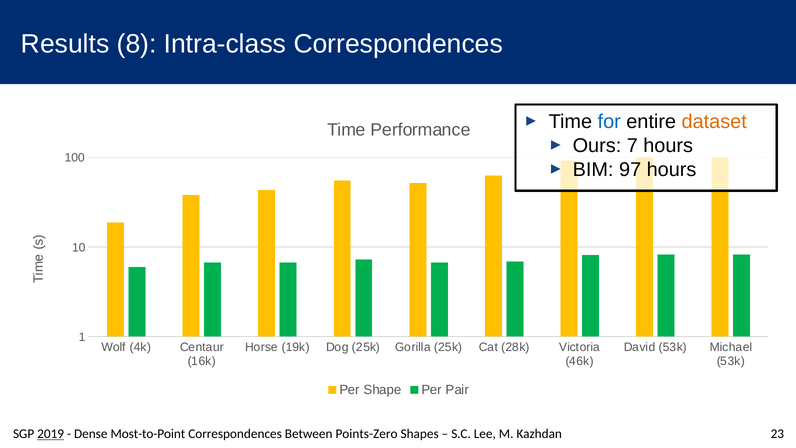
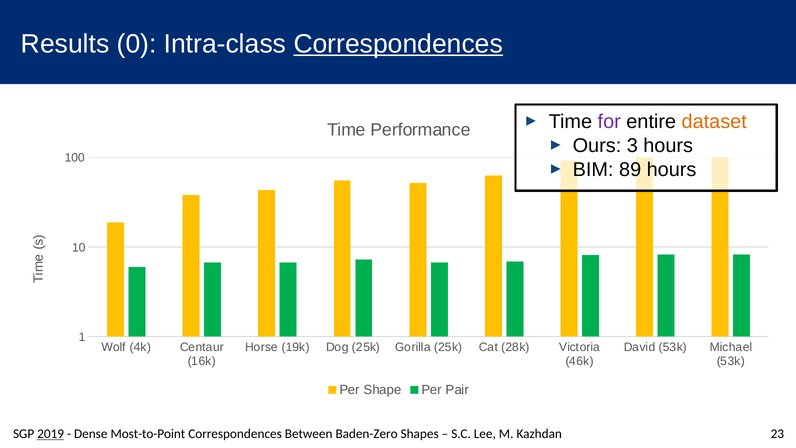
8: 8 -> 0 (137, 44)
Correspondences underline: none -> present (398, 44)
for colour: blue -> purple (609, 122)
7: 7 -> 3 (632, 146)
97: 97 -> 89 (630, 169)
Points-Zero: Points-Zero -> Baden-Zero (367, 434)
